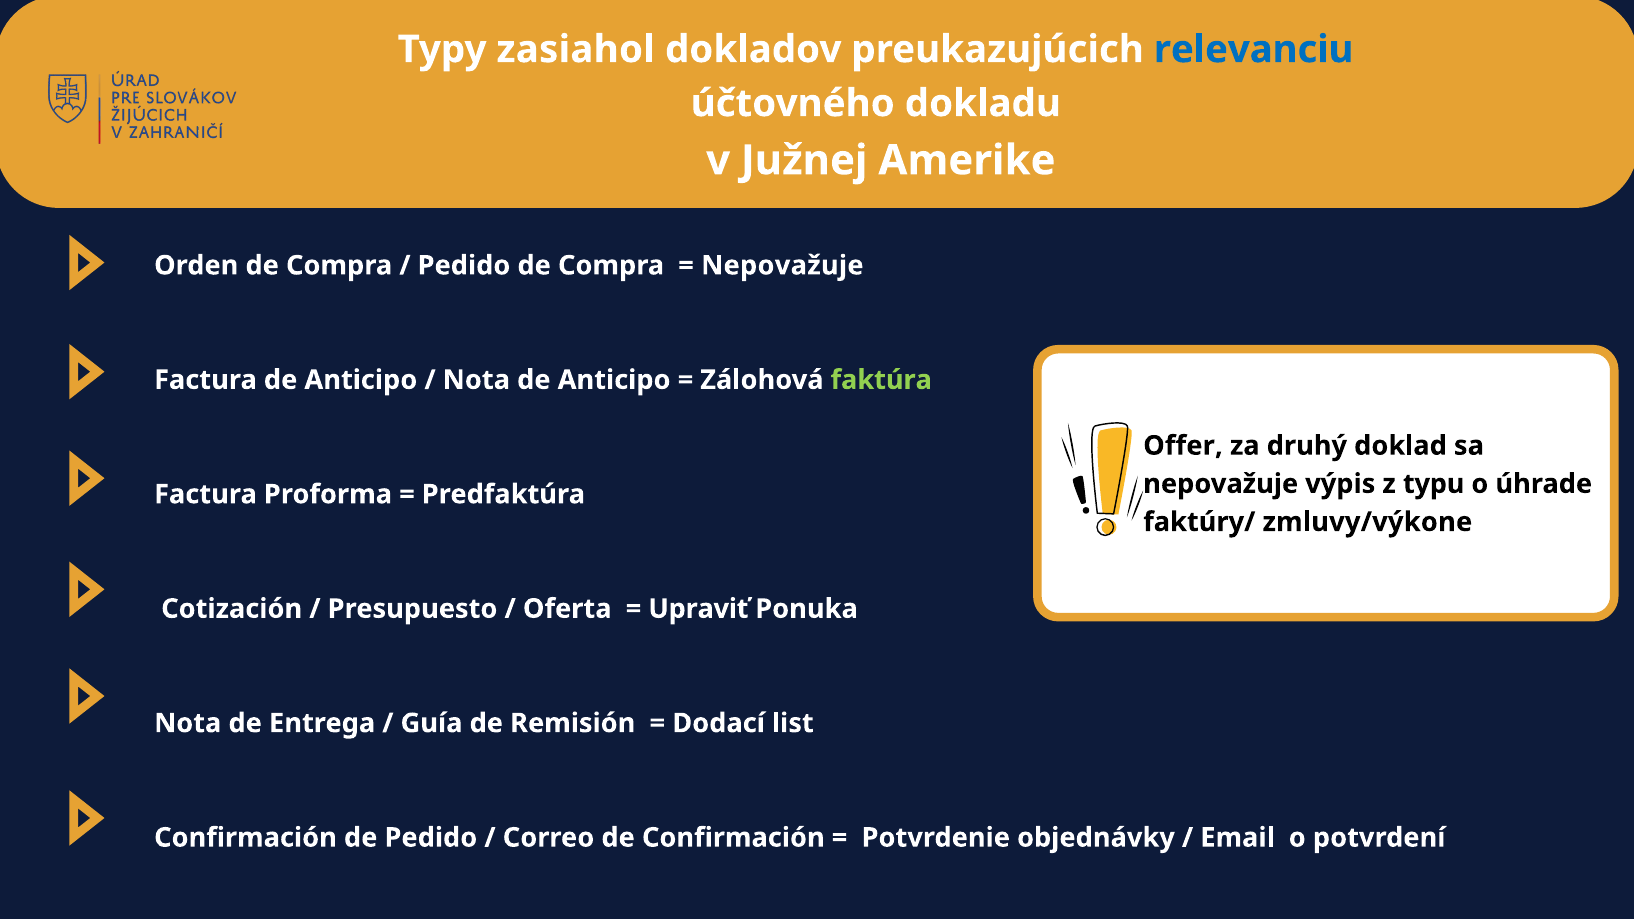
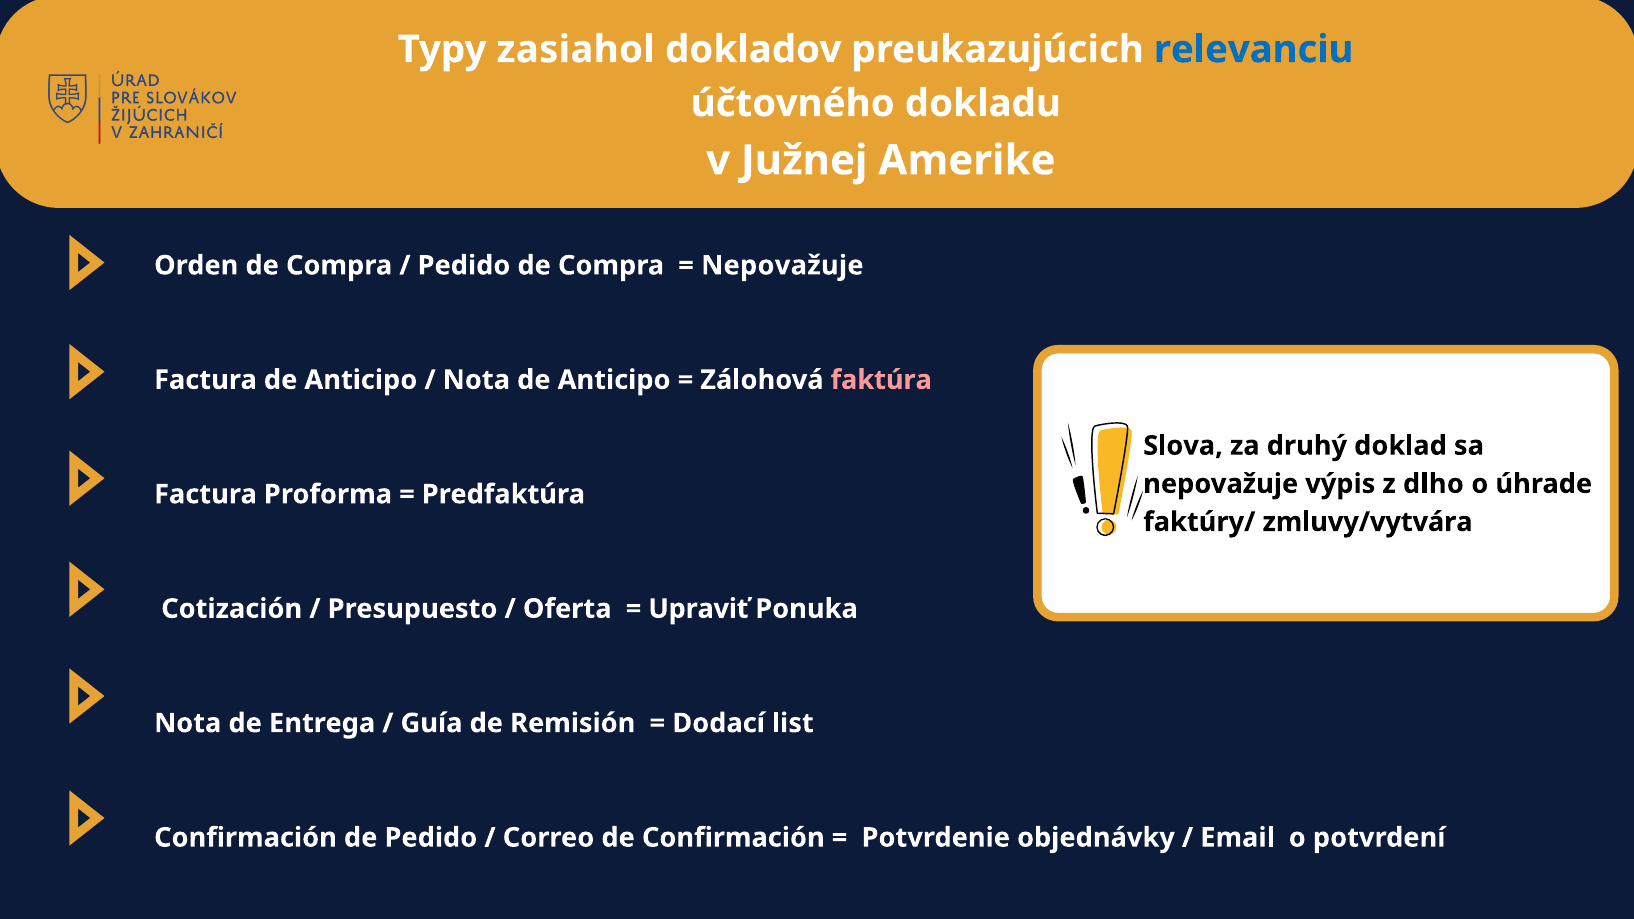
faktúra colour: light green -> pink (881, 380)
Offer: Offer -> Slova (1183, 446)
typu: typu -> dlho (1433, 484)
zmluvy/výkone: zmluvy/výkone -> zmluvy/vytvára (1368, 522)
